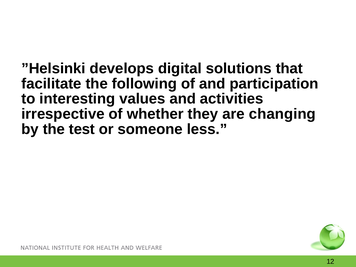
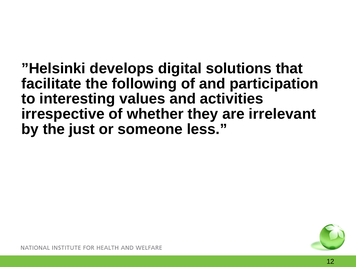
changing: changing -> irrelevant (282, 114)
test: test -> just (82, 129)
